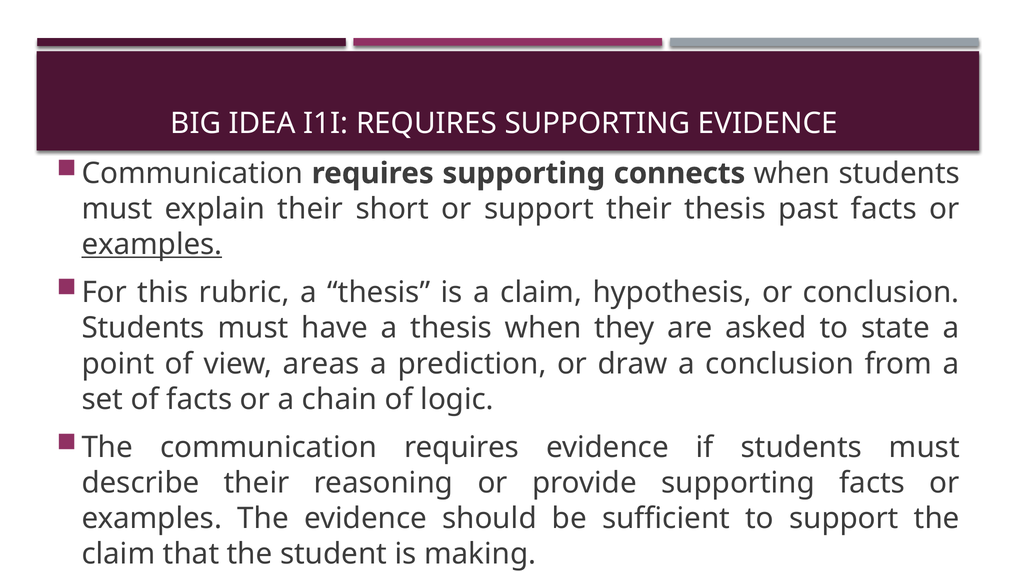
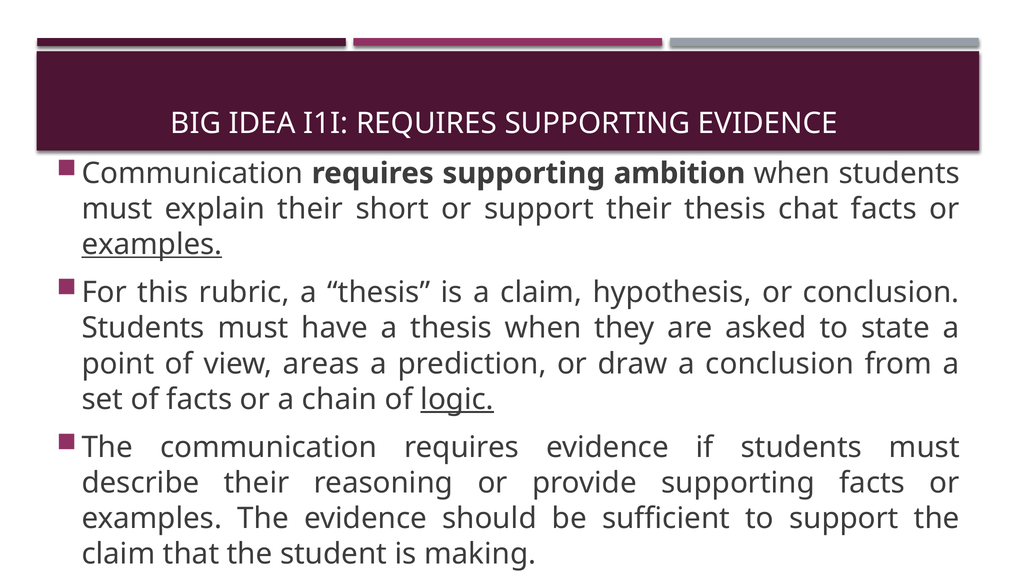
connects: connects -> ambition (680, 173)
past: past -> chat (808, 209)
logic underline: none -> present (457, 399)
